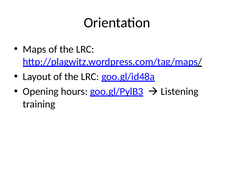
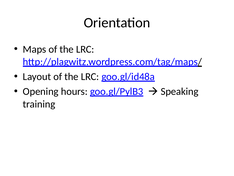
Listening: Listening -> Speaking (180, 91)
